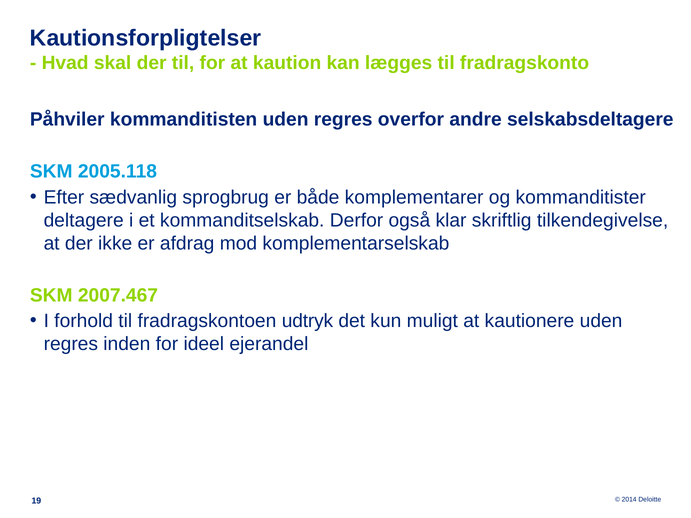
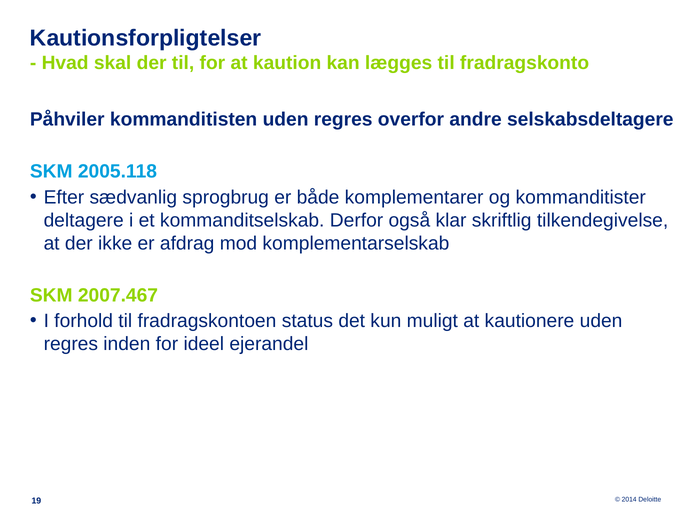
udtryk: udtryk -> status (307, 321)
